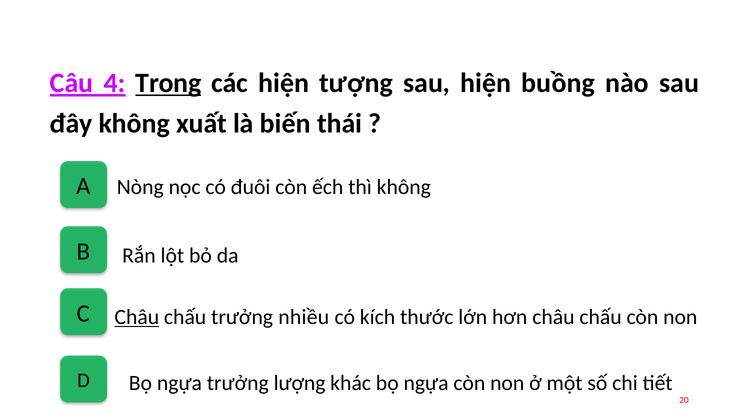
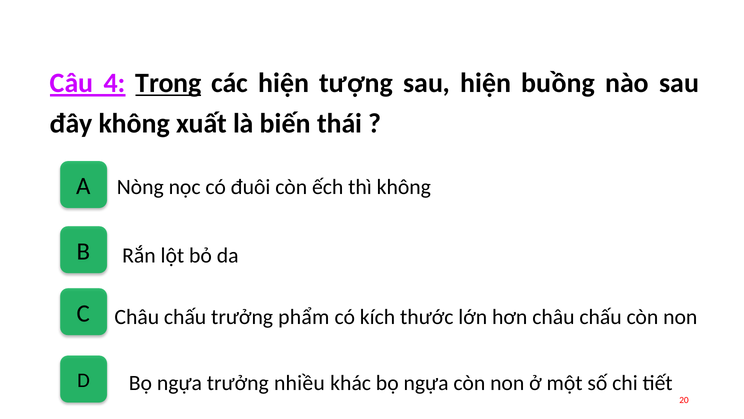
Châu underline: present -> none (137, 317)
nhiều: nhiều -> phẩm (304, 317)
lượng: lượng -> nhiều (299, 382)
